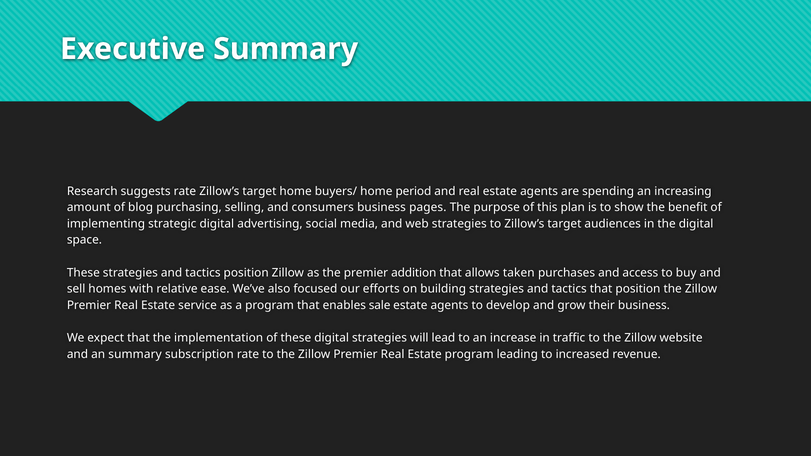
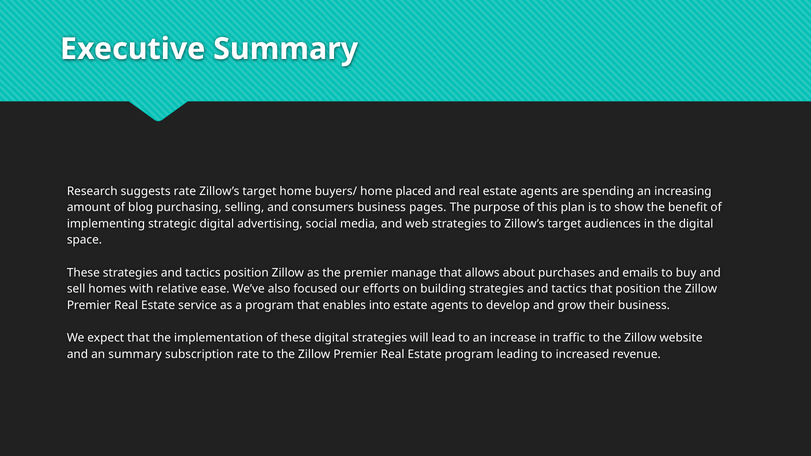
period: period -> placed (413, 191)
addition: addition -> manage (414, 273)
taken: taken -> about (519, 273)
access: access -> emails (640, 273)
sale: sale -> into (380, 305)
